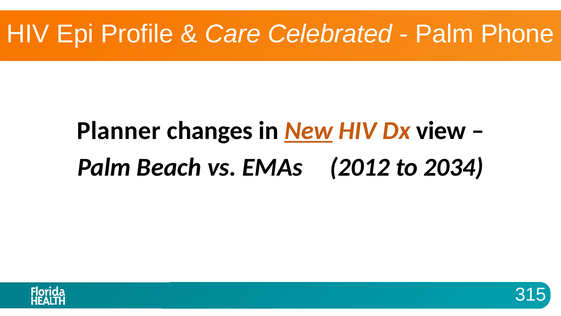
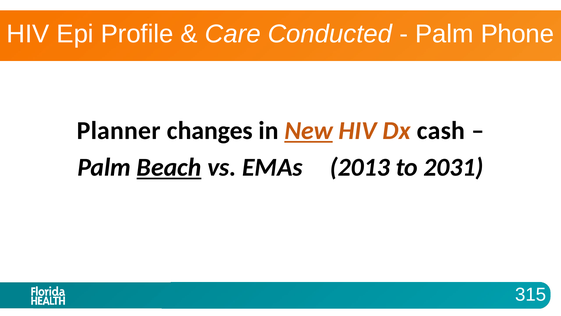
Celebrated: Celebrated -> Conducted (330, 34)
view: view -> cash (441, 130)
Beach underline: none -> present (169, 167)
2012: 2012 -> 2013 (360, 167)
2034: 2034 -> 2031 (454, 167)
